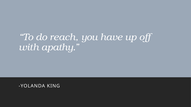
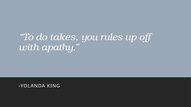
reach: reach -> takes (64, 37)
have: have -> rules (111, 37)
